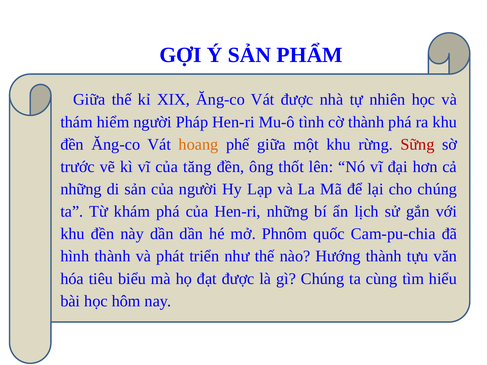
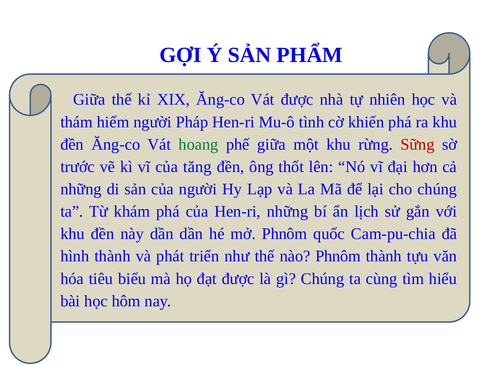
cờ thành: thành -> khiến (366, 122)
hoang colour: orange -> green (198, 144)
nào Hướng: Hướng -> Phnôm (338, 256)
